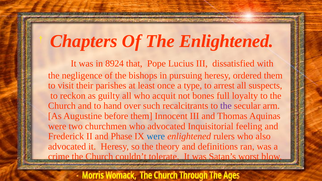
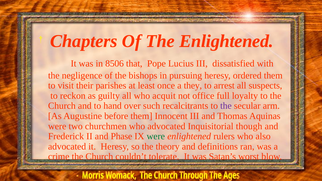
8924: 8924 -> 8506 (115, 64)
type: type -> they (193, 86)
bones: bones -> office (203, 96)
feeling: feeling -> though (249, 126)
were colour: blue -> green (156, 136)
